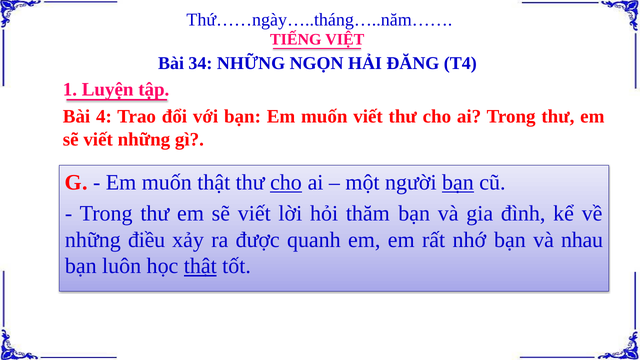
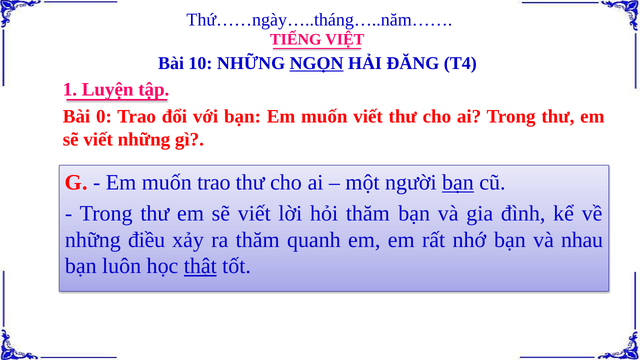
34: 34 -> 10 (200, 63)
NGỌN underline: none -> present (317, 63)
4: 4 -> 0 (104, 116)
muốn thật: thật -> trao (214, 182)
cho underline: present -> none (286, 182)
ra được: được -> thăm (258, 239)
